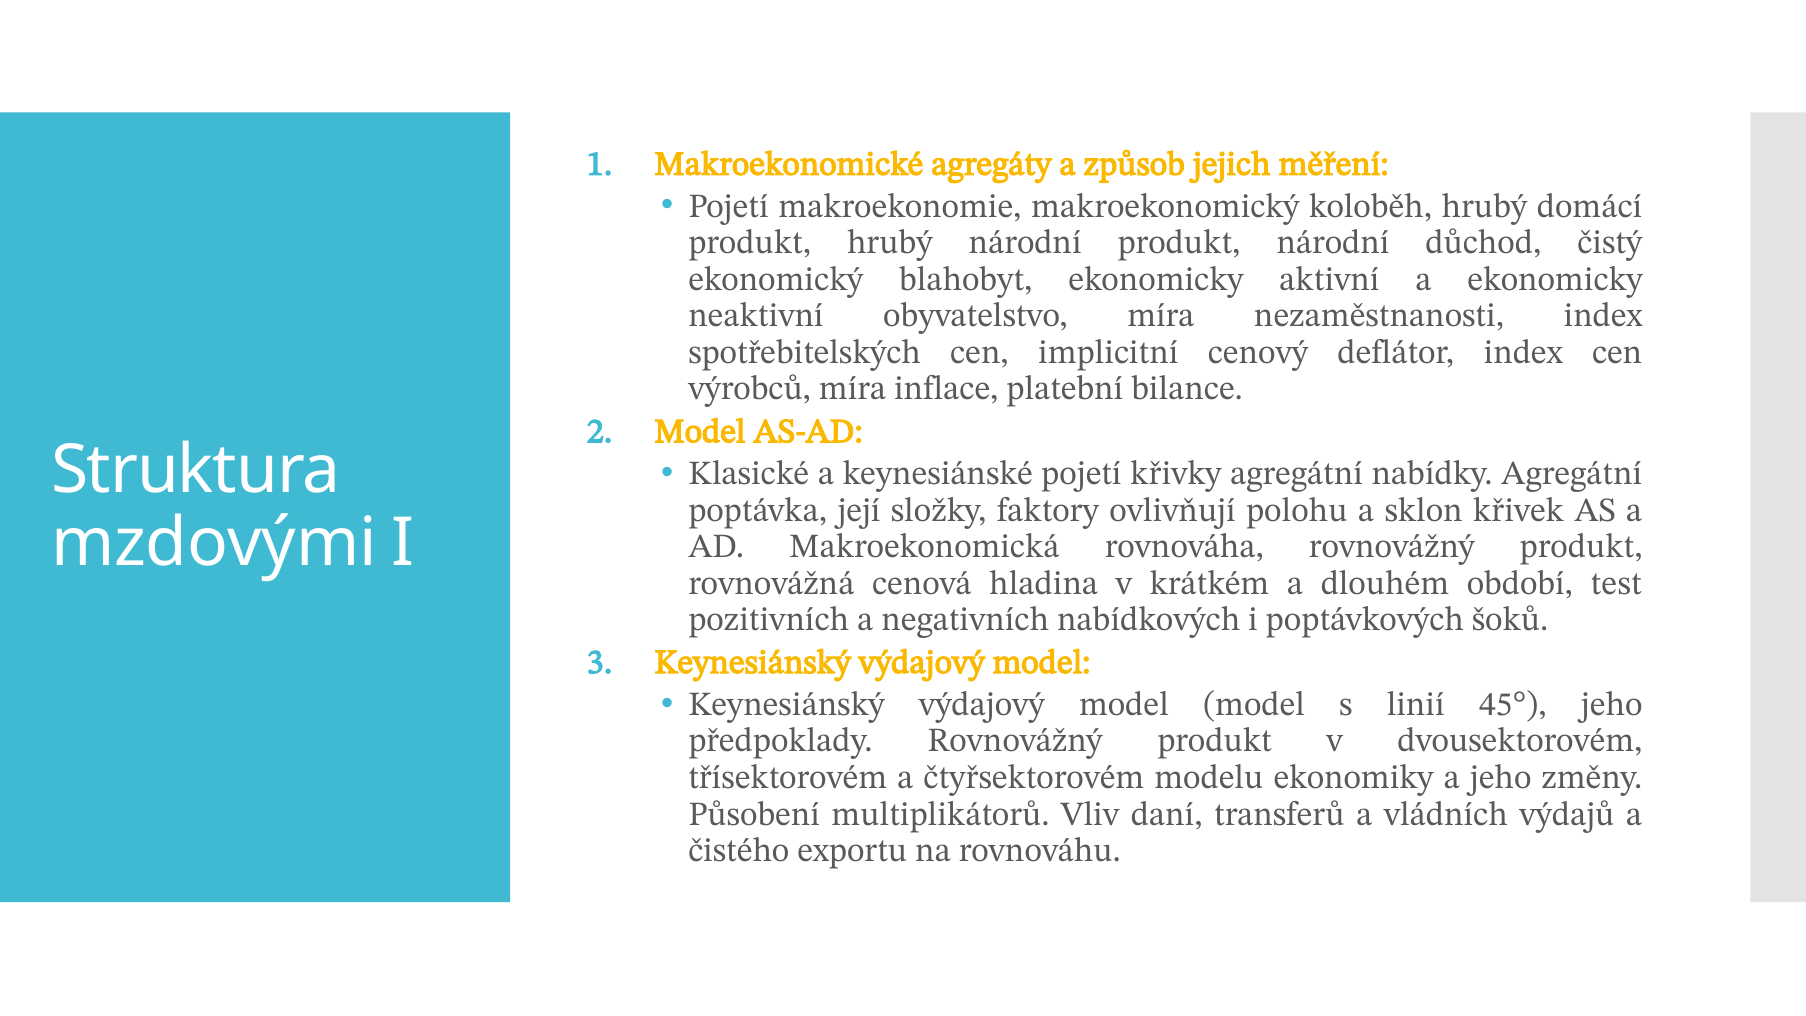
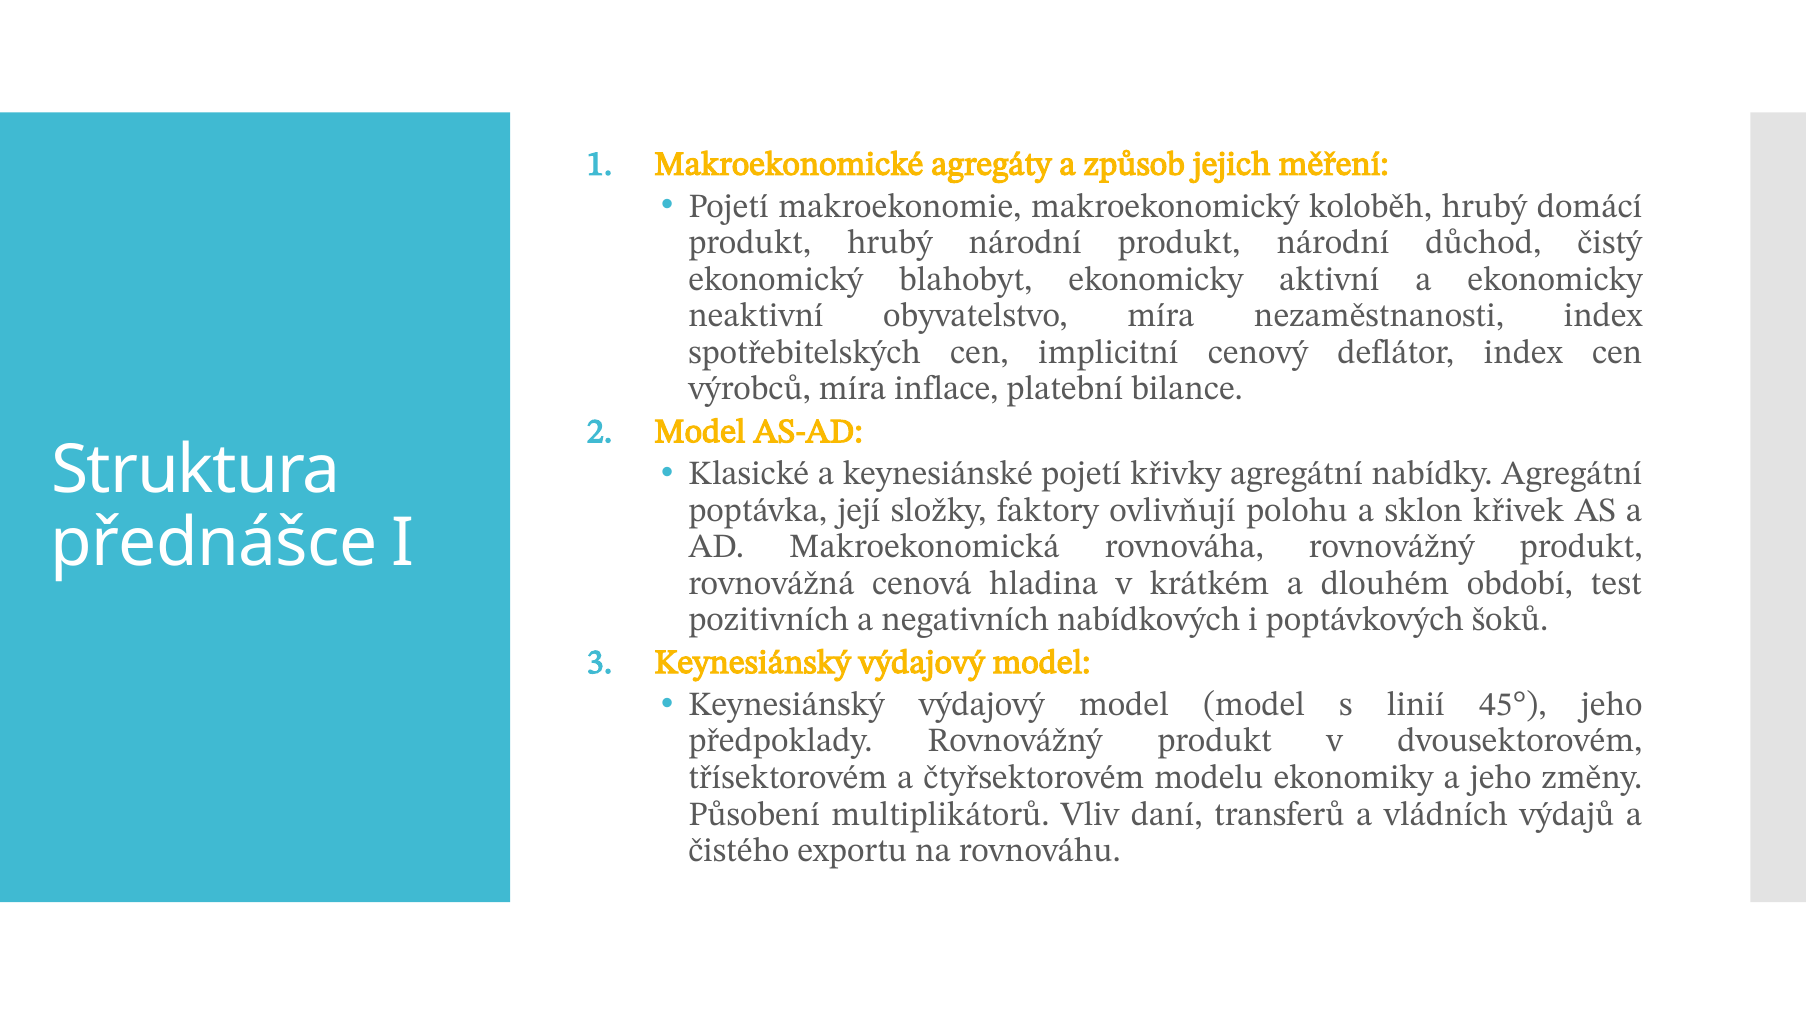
mzdovými: mzdovými -> přednášce (214, 543)
